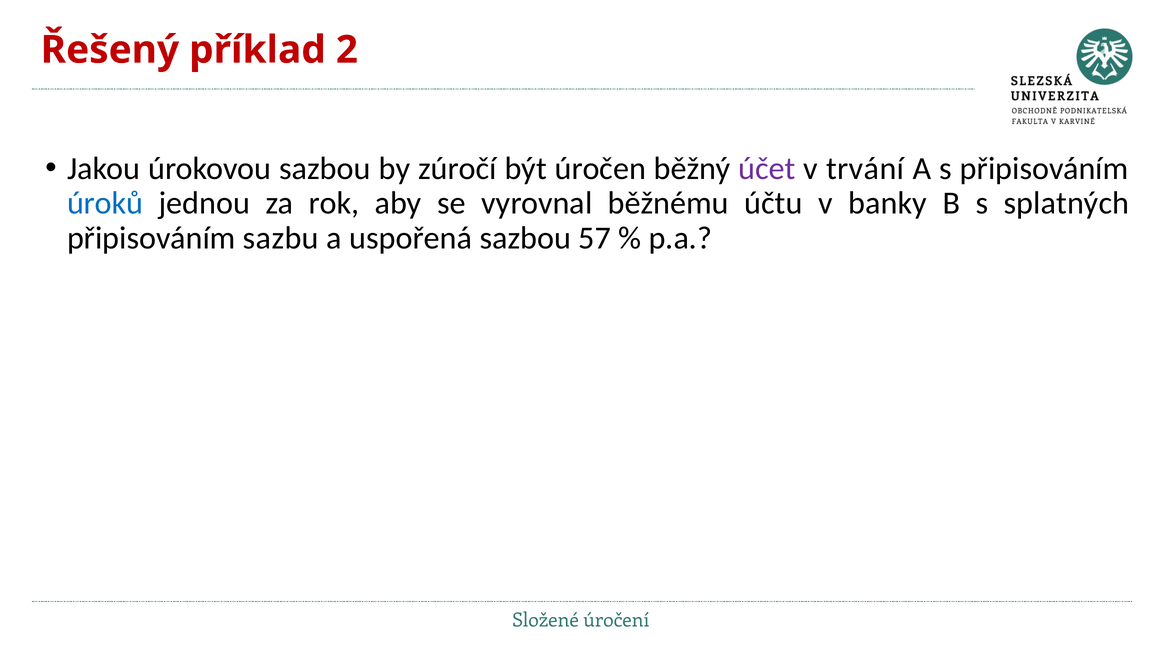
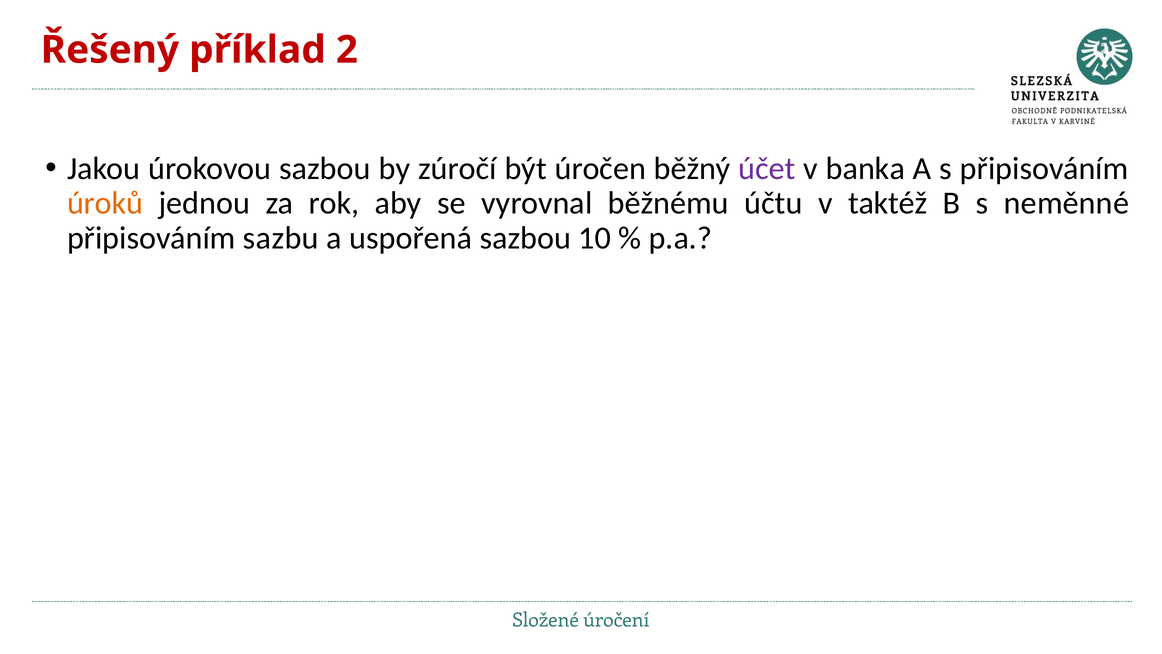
trvání: trvání -> banka (865, 168)
úroků colour: blue -> orange (105, 203)
banky: banky -> taktéž (888, 203)
splatných: splatných -> neměnné (1066, 203)
57: 57 -> 10 (595, 238)
